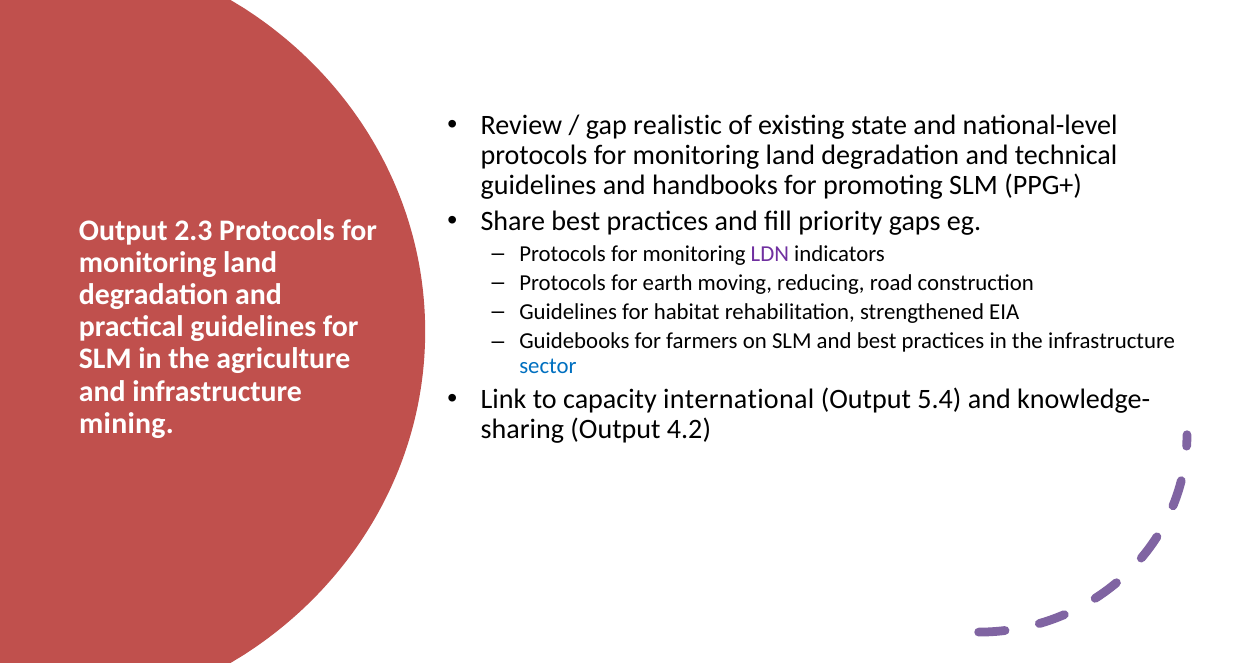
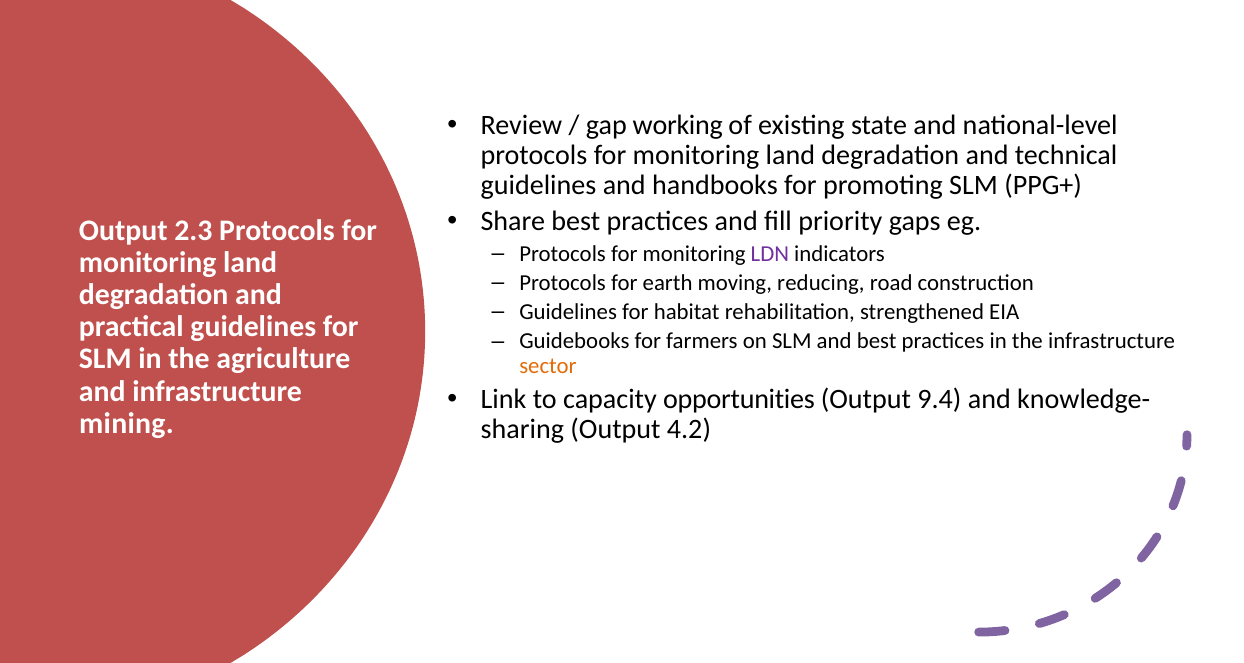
realistic: realistic -> working (678, 125)
sector colour: blue -> orange (548, 366)
international: international -> opportunities (739, 399)
5.4: 5.4 -> 9.4 (939, 399)
